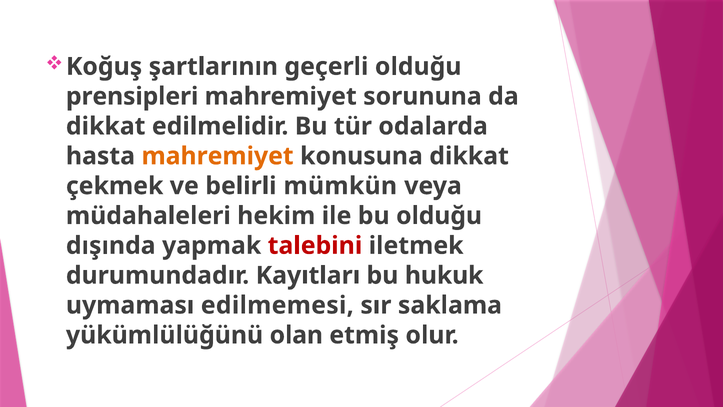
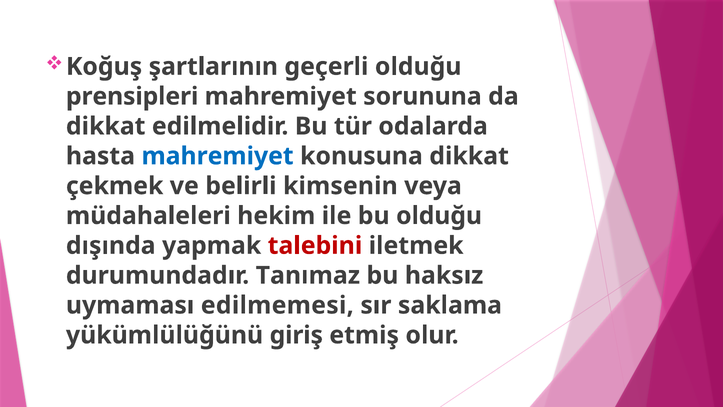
mahremiyet colour: orange -> blue (218, 156)
mümkün: mümkün -> kimsenin (340, 186)
Kayıtları: Kayıtları -> Tanımaz (308, 275)
hukuk: hukuk -> haksız (444, 275)
olan: olan -> giriş (296, 335)
